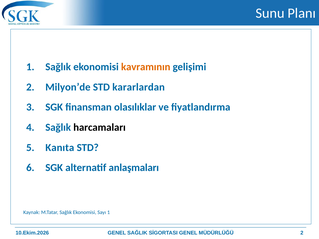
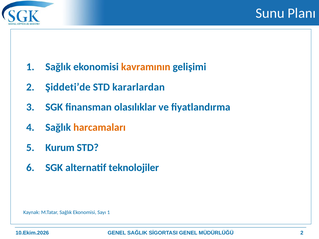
Milyon’de: Milyon’de -> Şiddeti’de (68, 87)
harcamaları colour: black -> orange (100, 127)
Kanıta: Kanıta -> Kurum (60, 148)
anlaşmaları: anlaşmaları -> teknolojiler (134, 168)
